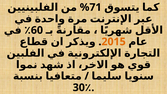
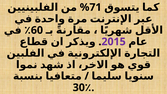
2015 colour: orange -> purple (114, 42)
